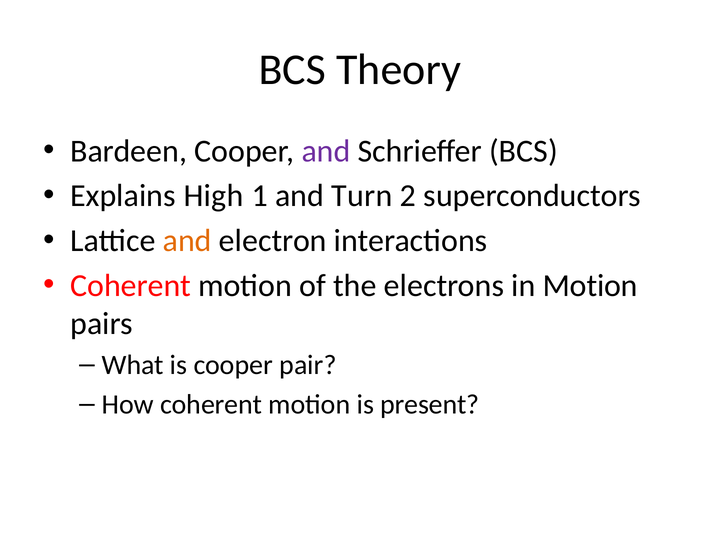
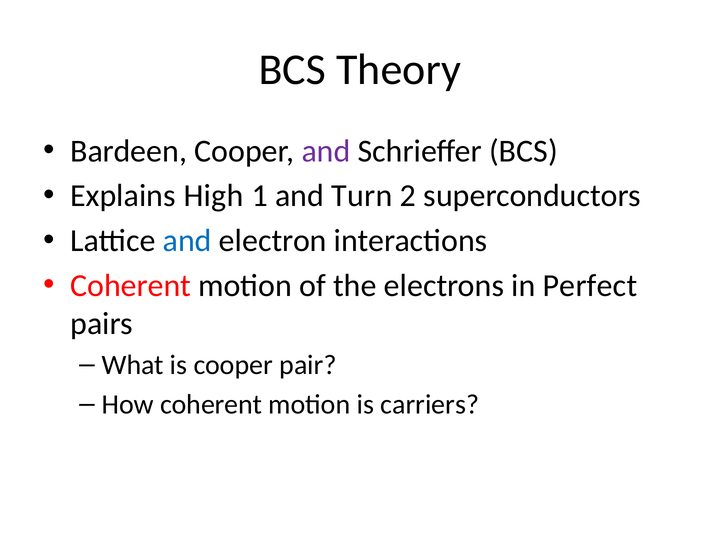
and colour: orange -> blue (187, 241)
in Motion: Motion -> Perfect (590, 285)
present: present -> carriers (430, 404)
